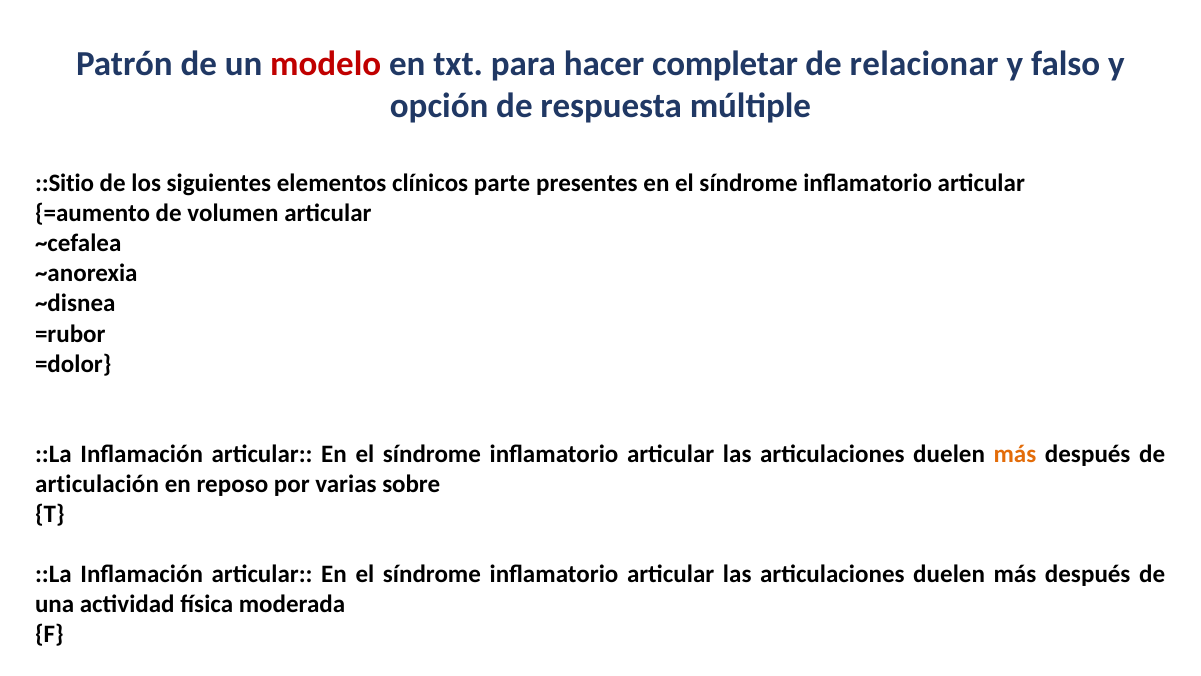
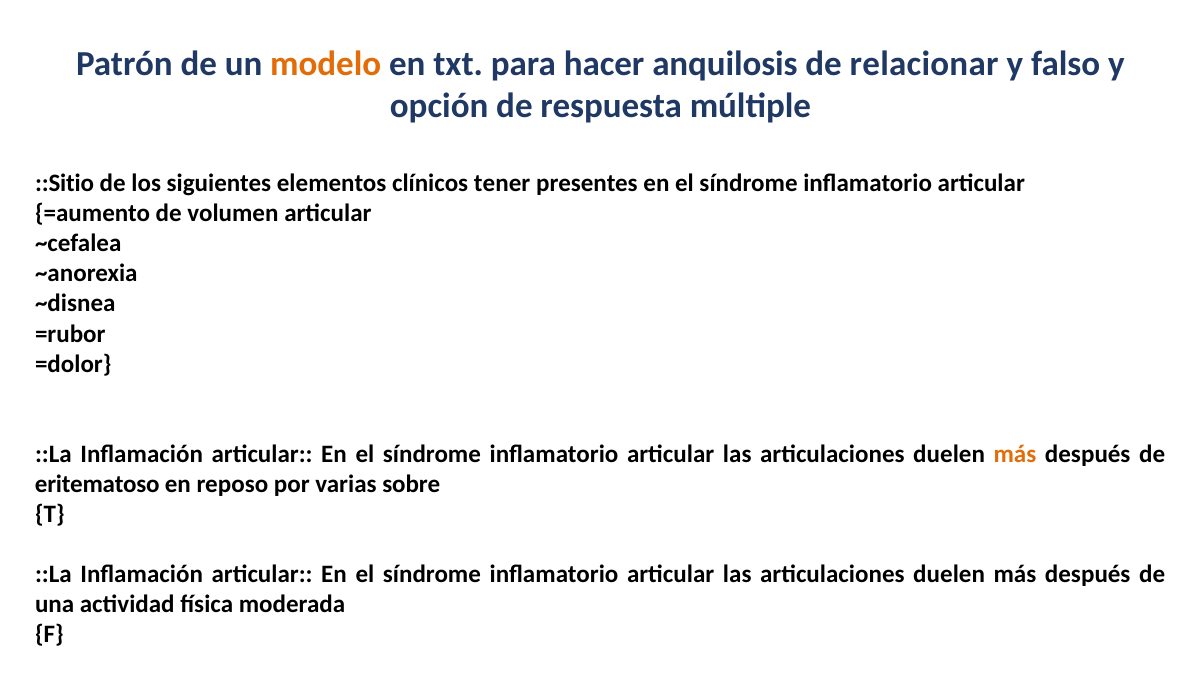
modelo colour: red -> orange (326, 64)
completar: completar -> anquilosis (725, 64)
parte: parte -> tener (502, 183)
articulación: articulación -> eritematoso (97, 484)
